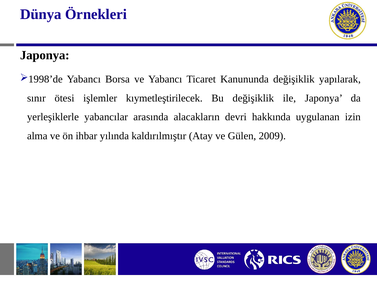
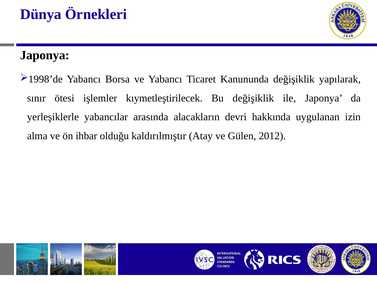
yılında: yılında -> olduğu (114, 136)
2009: 2009 -> 2012 (272, 136)
